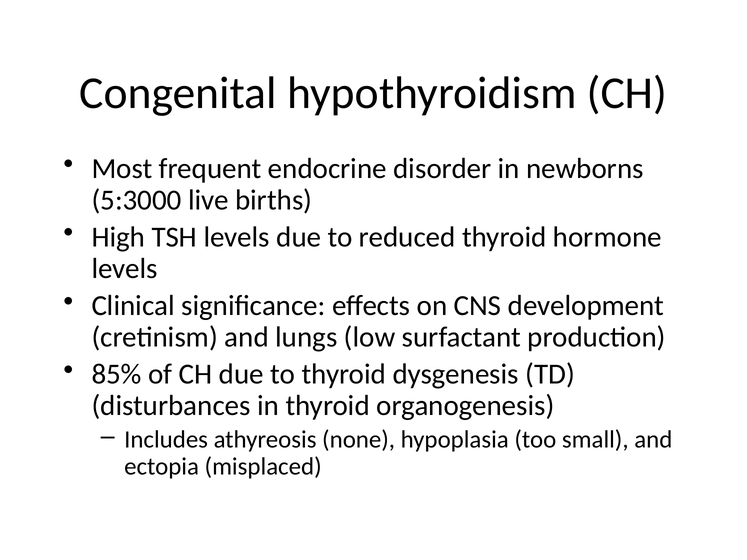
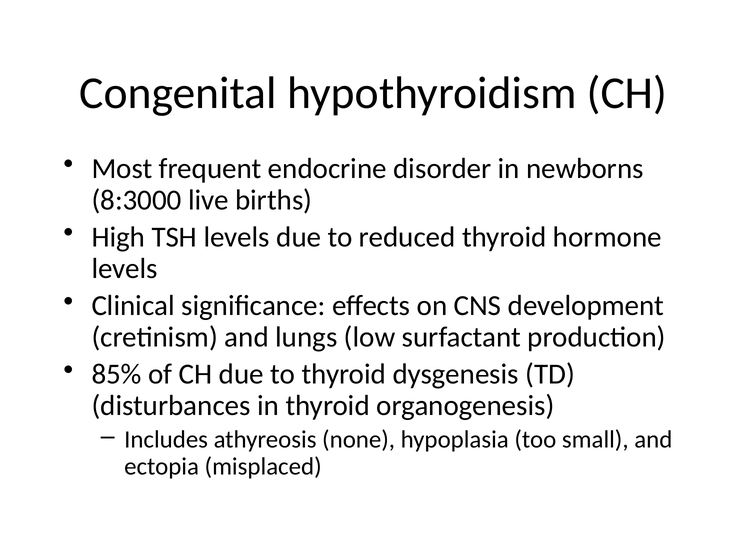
5:3000: 5:3000 -> 8:3000 (137, 200)
